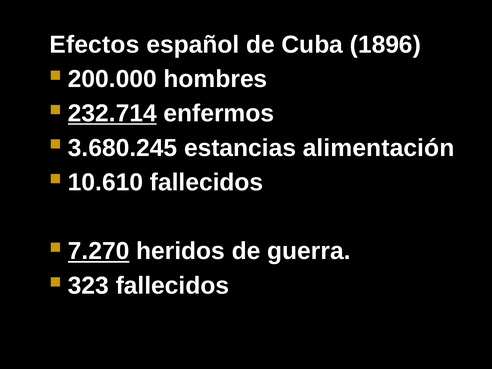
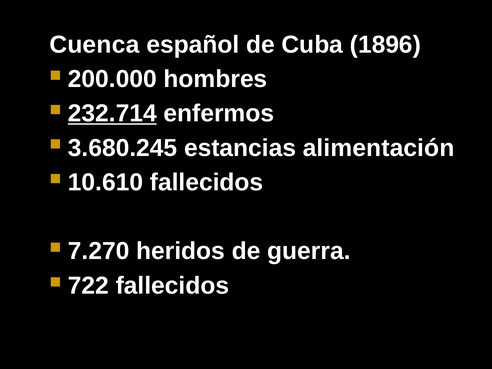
Efectos: Efectos -> Cuenca (94, 45)
7.270 underline: present -> none (99, 251)
323: 323 -> 722 (88, 286)
